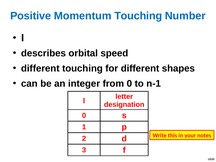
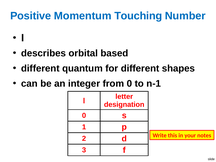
speed: speed -> based (114, 53)
different touching: touching -> quantum (82, 68)
